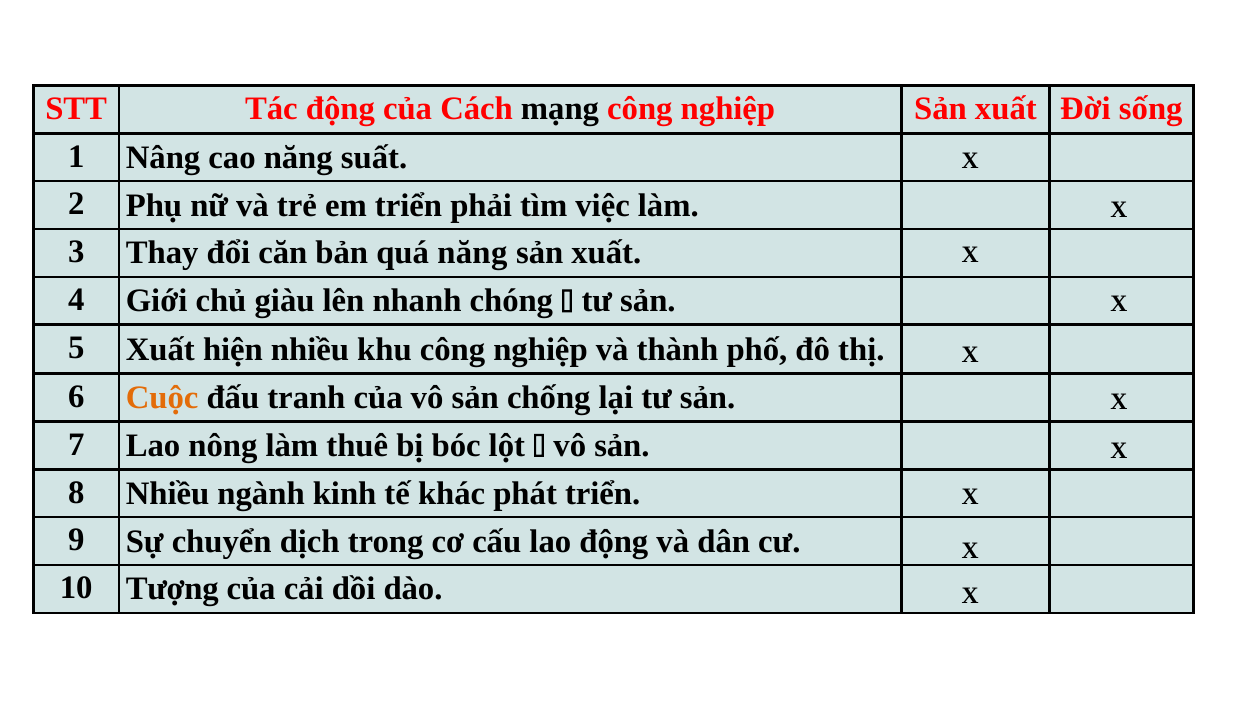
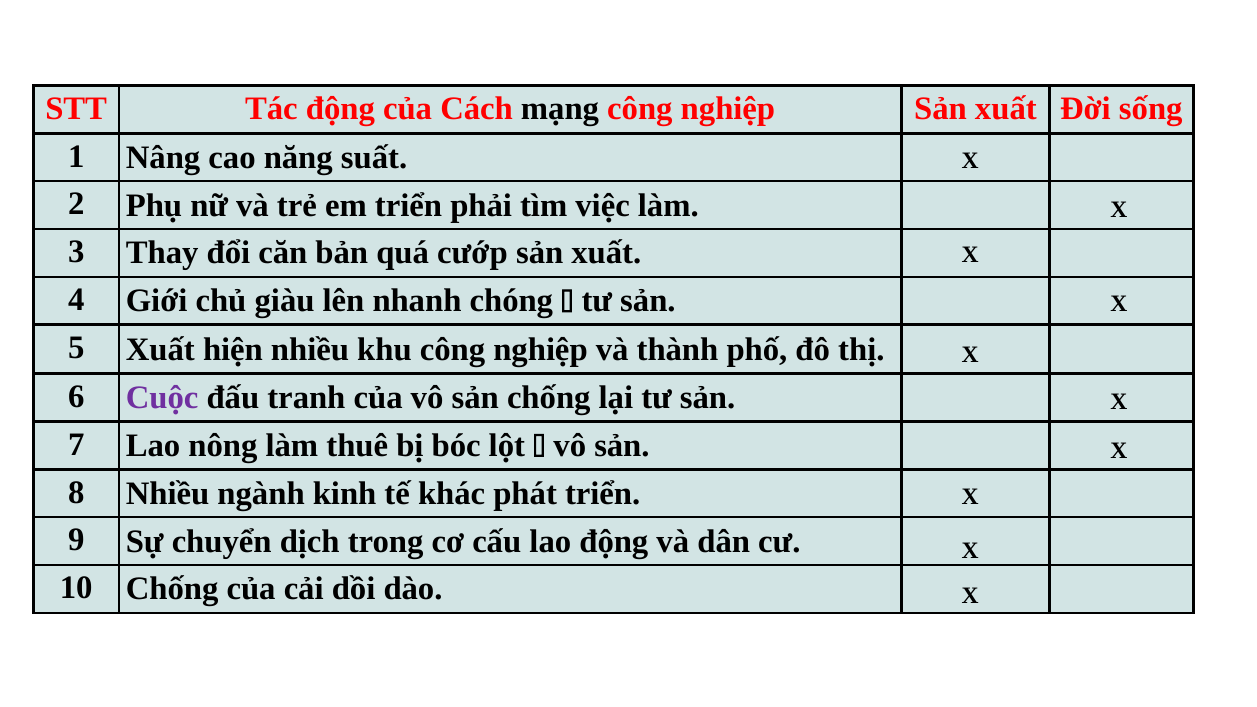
quá năng: năng -> cướp (472, 253)
Cuộc colour: orange -> purple (162, 398)
10 Tượng: Tượng -> Chống (172, 589)
